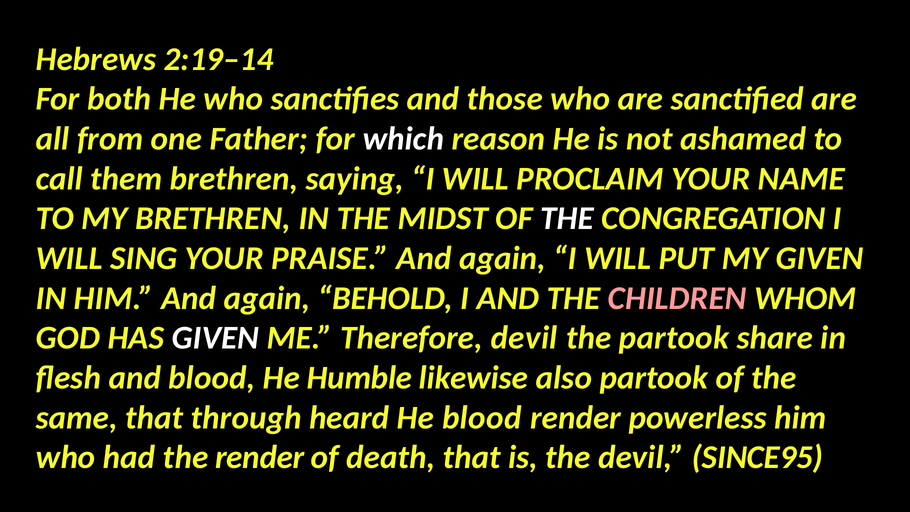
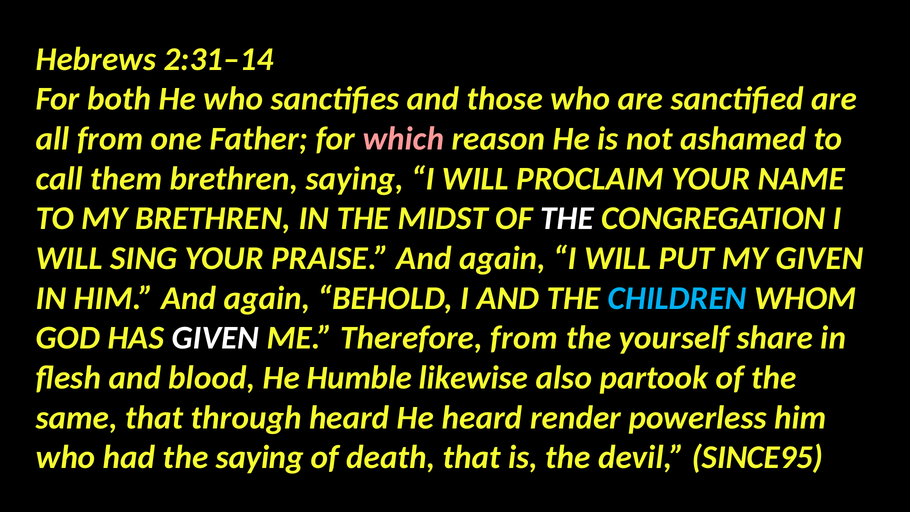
2:19–14: 2:19–14 -> 2:31–14 (218, 59)
which colour: white -> pink (403, 139)
CHILDREN colour: pink -> light blue (677, 298)
Therefore devil: devil -> from (524, 338)
the partook: partook -> yourself (674, 338)
He blood: blood -> heard (482, 418)
the render: render -> saying (260, 457)
